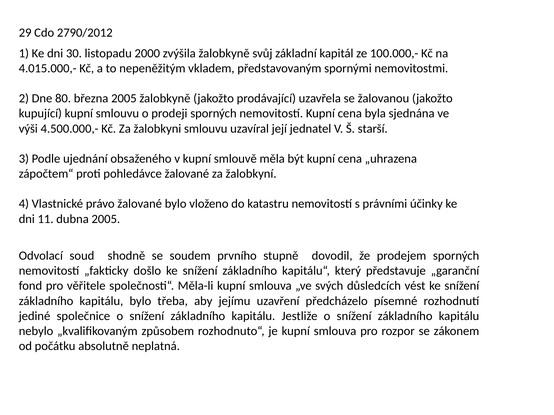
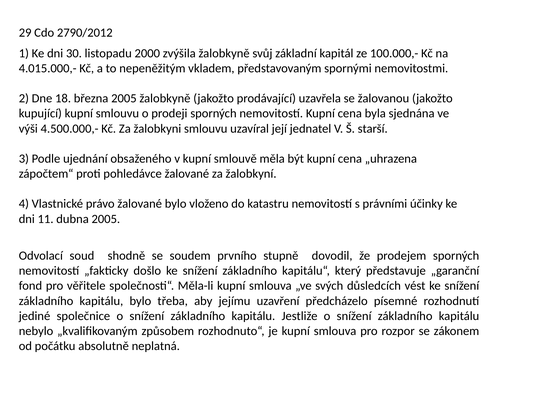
80: 80 -> 18 (63, 99)
